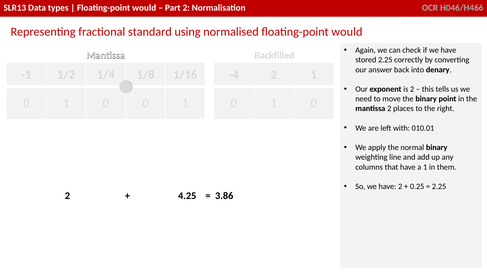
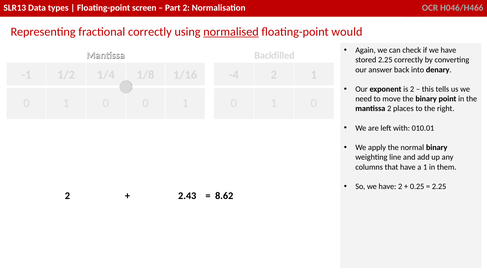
would: would -> screen (144, 8)
fractional standard: standard -> correctly (150, 32)
normalised underline: none -> present (231, 32)
4.25: 4.25 -> 2.43 (187, 196)
3.86: 3.86 -> 8.62 (224, 196)
